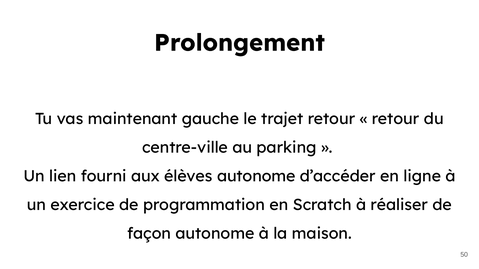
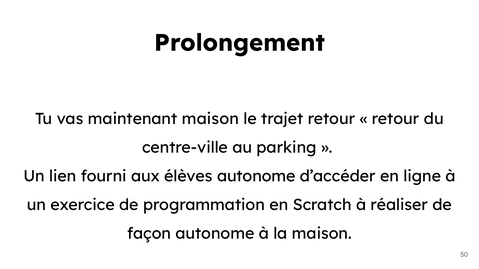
maintenant gauche: gauche -> maison (210, 119)
